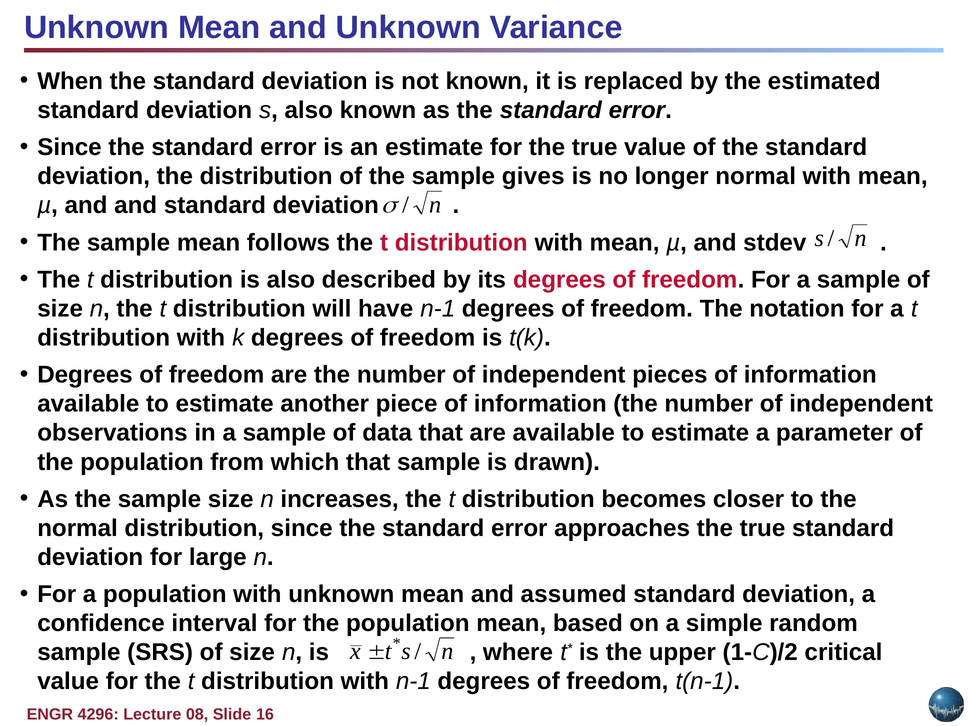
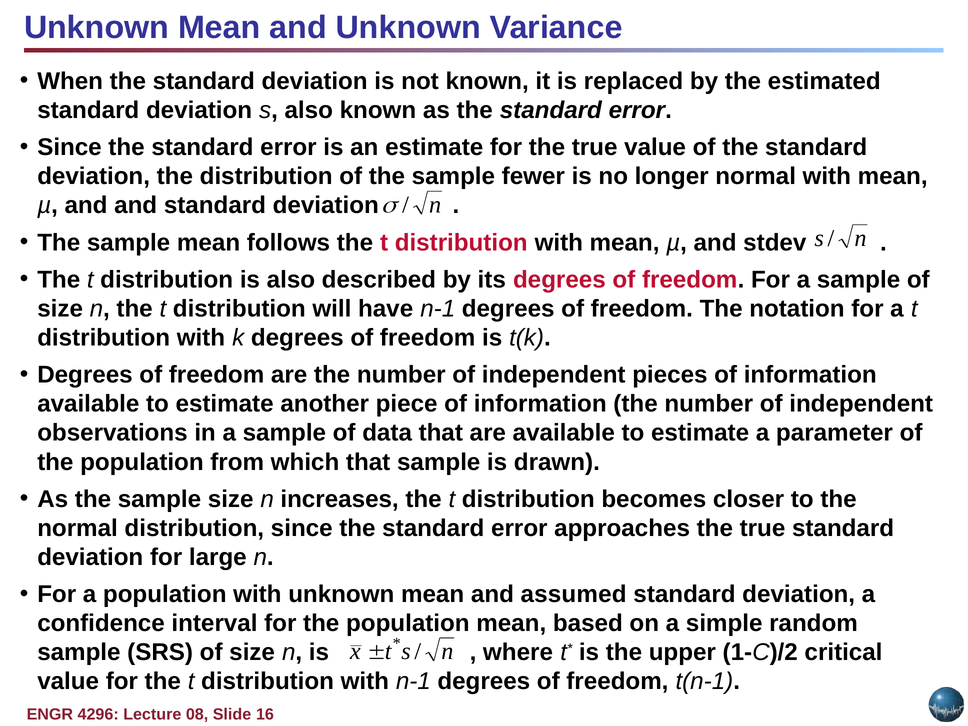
gives: gives -> fewer (533, 176)
